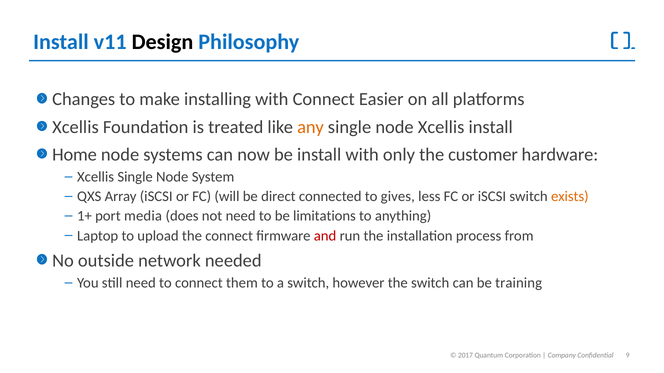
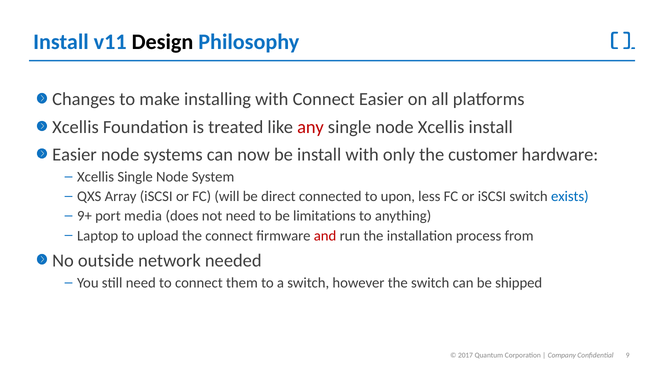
any colour: orange -> red (310, 127)
Home: Home -> Easier (74, 155)
gives: gives -> upon (398, 197)
exists colour: orange -> blue (570, 197)
1+: 1+ -> 9+ (85, 216)
training: training -> shipped (519, 283)
